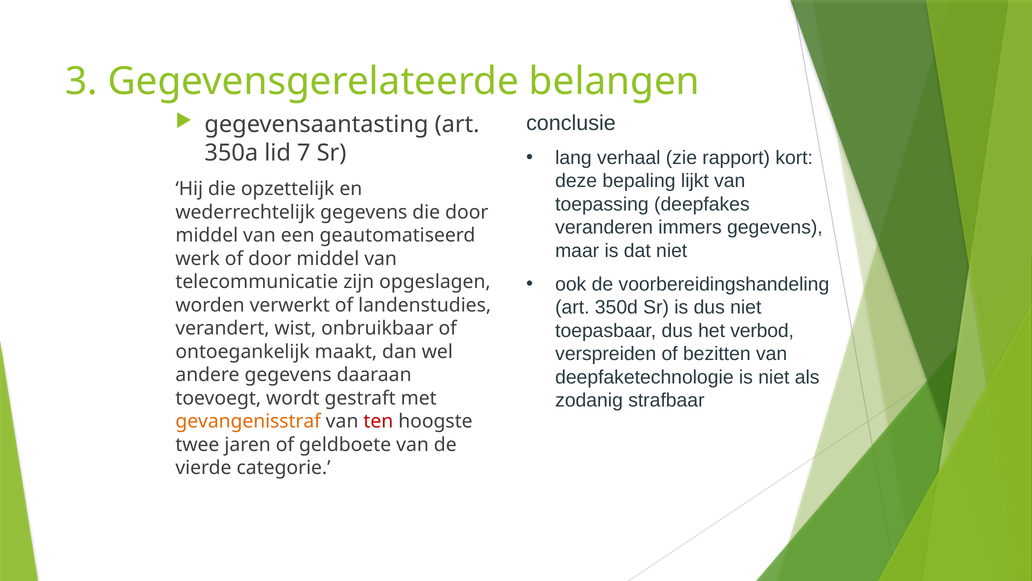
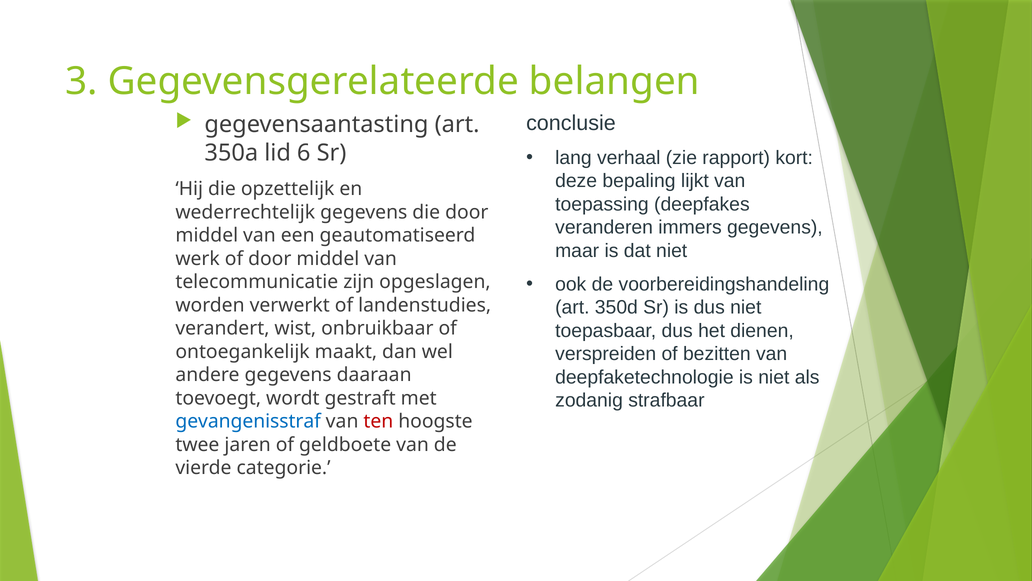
7: 7 -> 6 (304, 153)
verbod: verbod -> dienen (762, 330)
gevangenisstraf colour: orange -> blue (248, 421)
